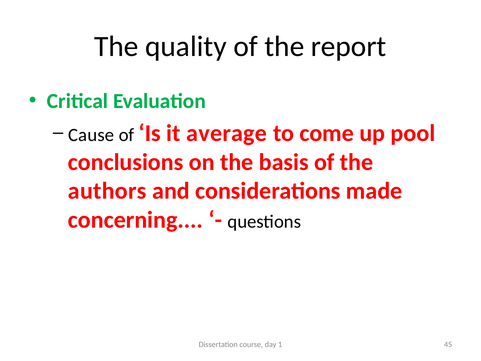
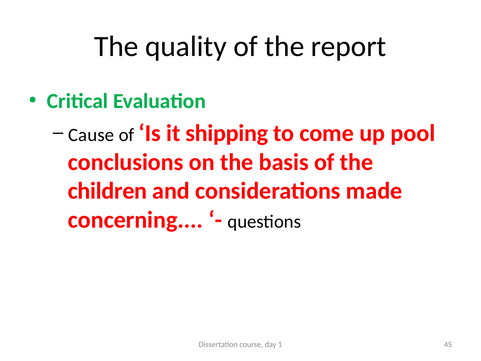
average: average -> shipping (227, 133)
authors: authors -> children (107, 191)
